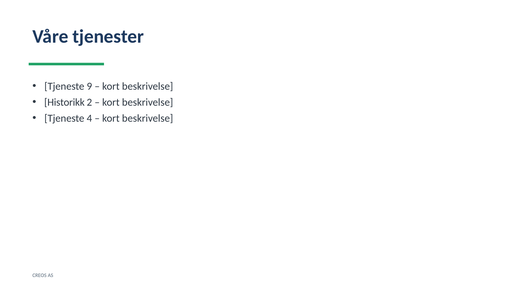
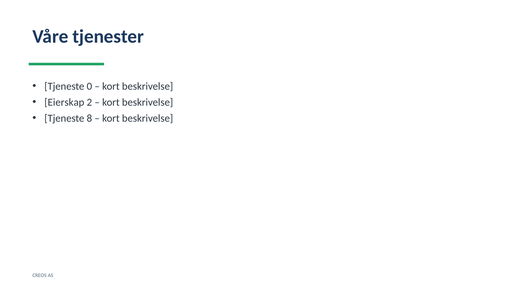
9: 9 -> 0 (89, 86)
Historikk: Historikk -> Eierskap (64, 102)
4: 4 -> 8 (89, 118)
